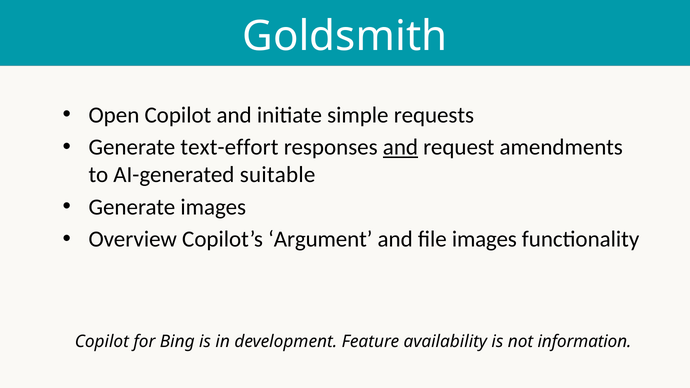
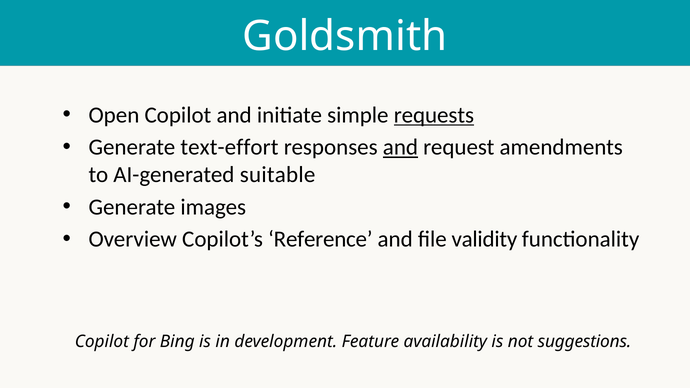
requests underline: none -> present (434, 115)
Argument: Argument -> Reference (320, 239)
file images: images -> validity (484, 239)
information: information -> suggestions (584, 342)
